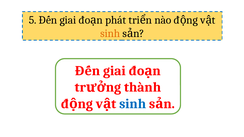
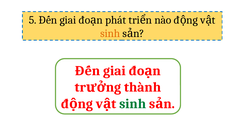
sinh colour: blue -> green (133, 104)
